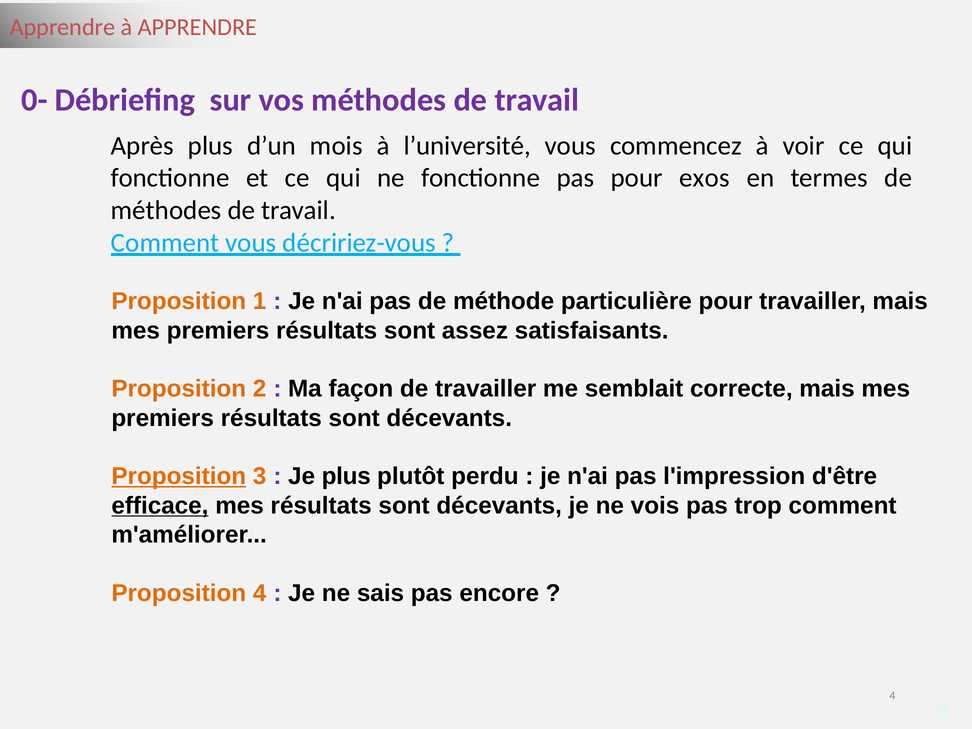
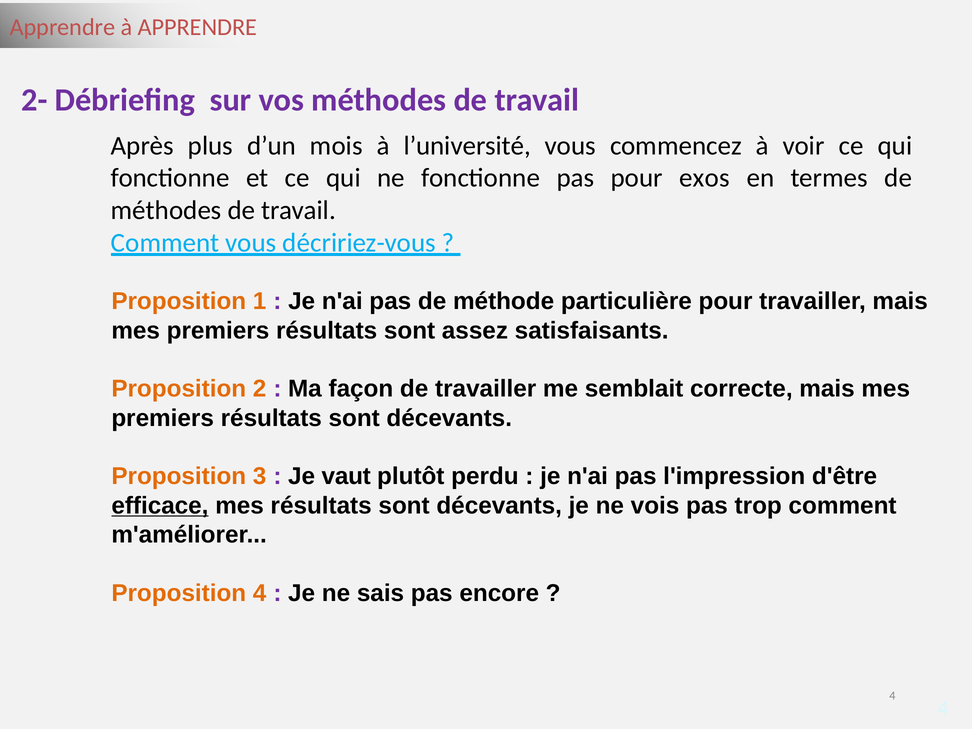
0-: 0- -> 2- (34, 100)
Proposition underline: present -> none (179, 476)
Je plus: plus -> vaut (346, 476)
